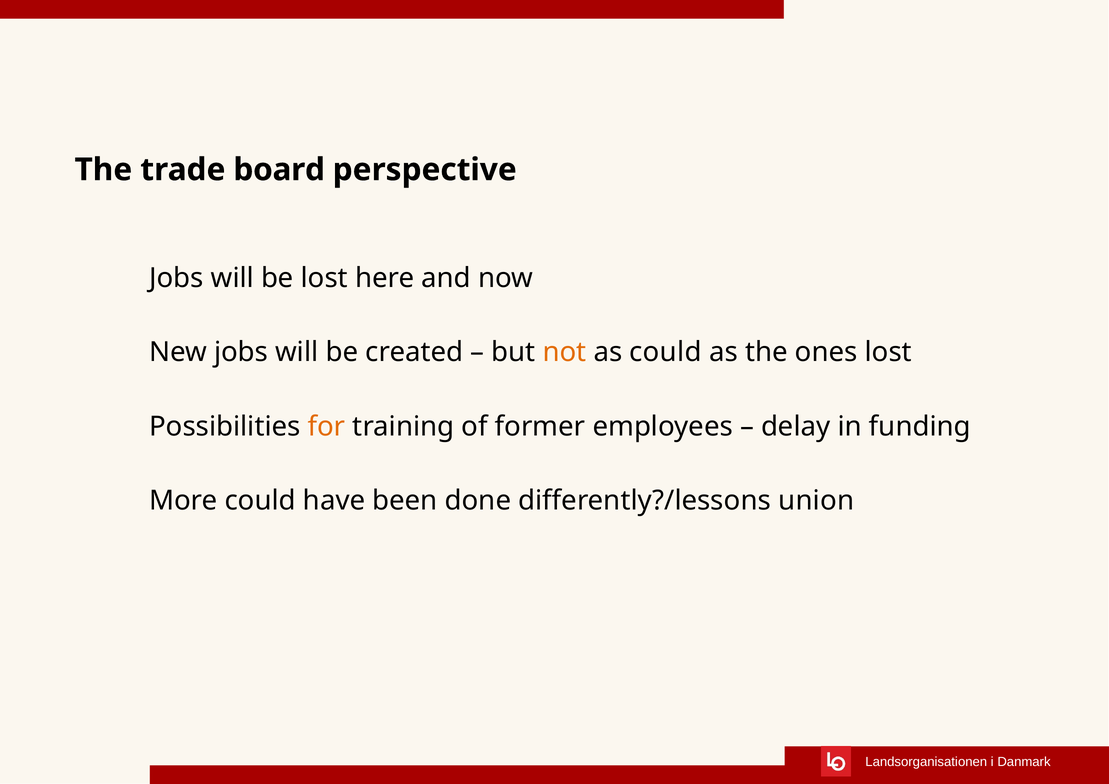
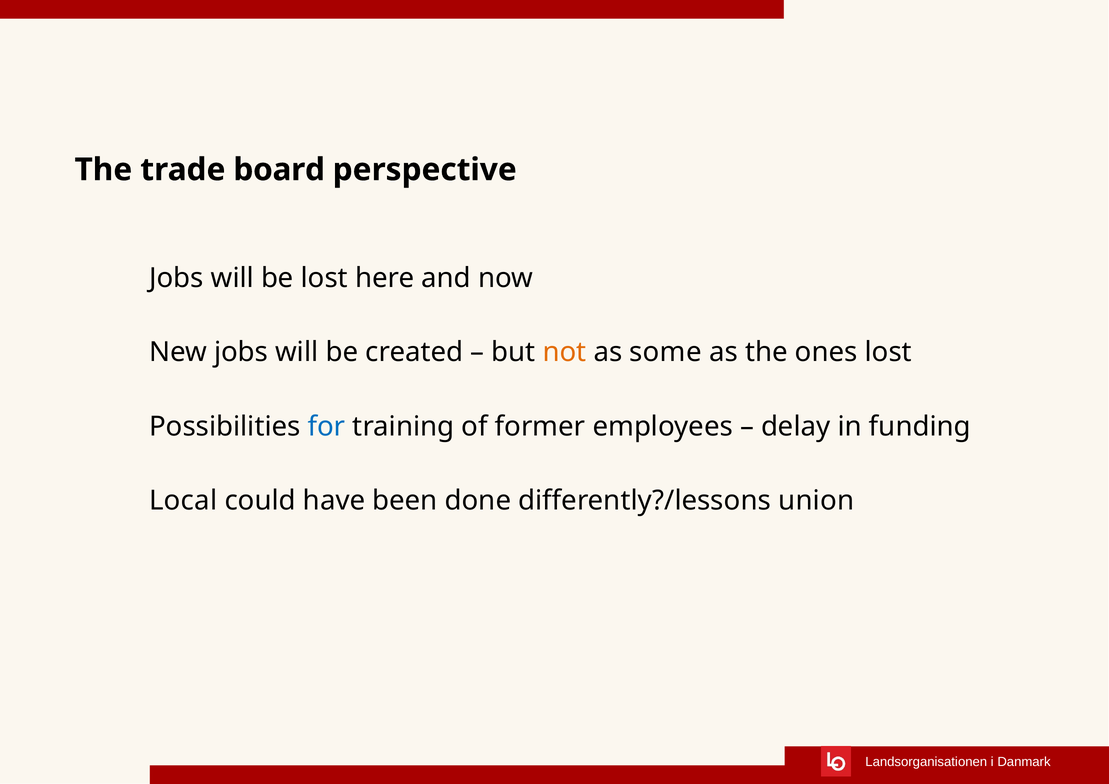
as could: could -> some (666, 352)
for colour: orange -> blue (327, 427)
More: More -> Local (183, 501)
